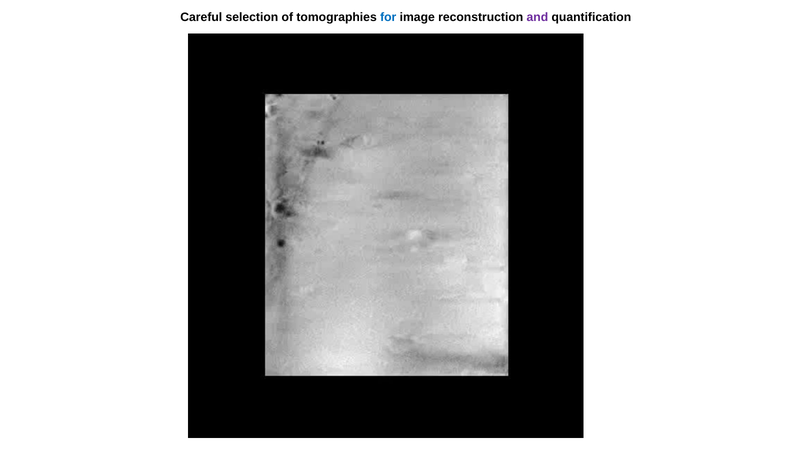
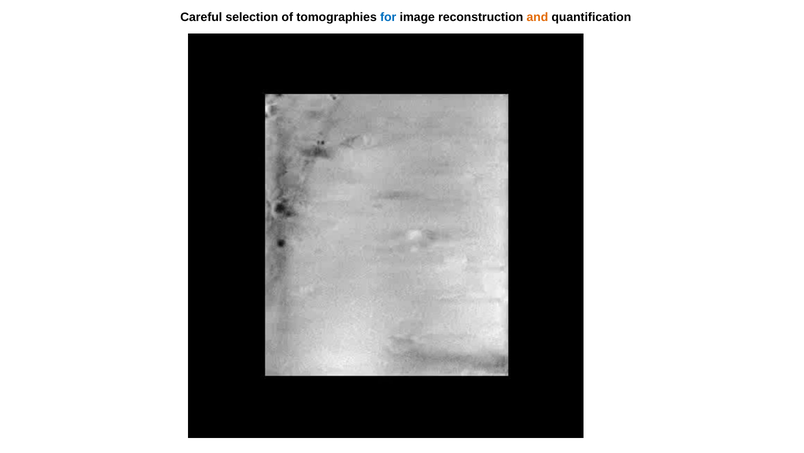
and colour: purple -> orange (537, 17)
